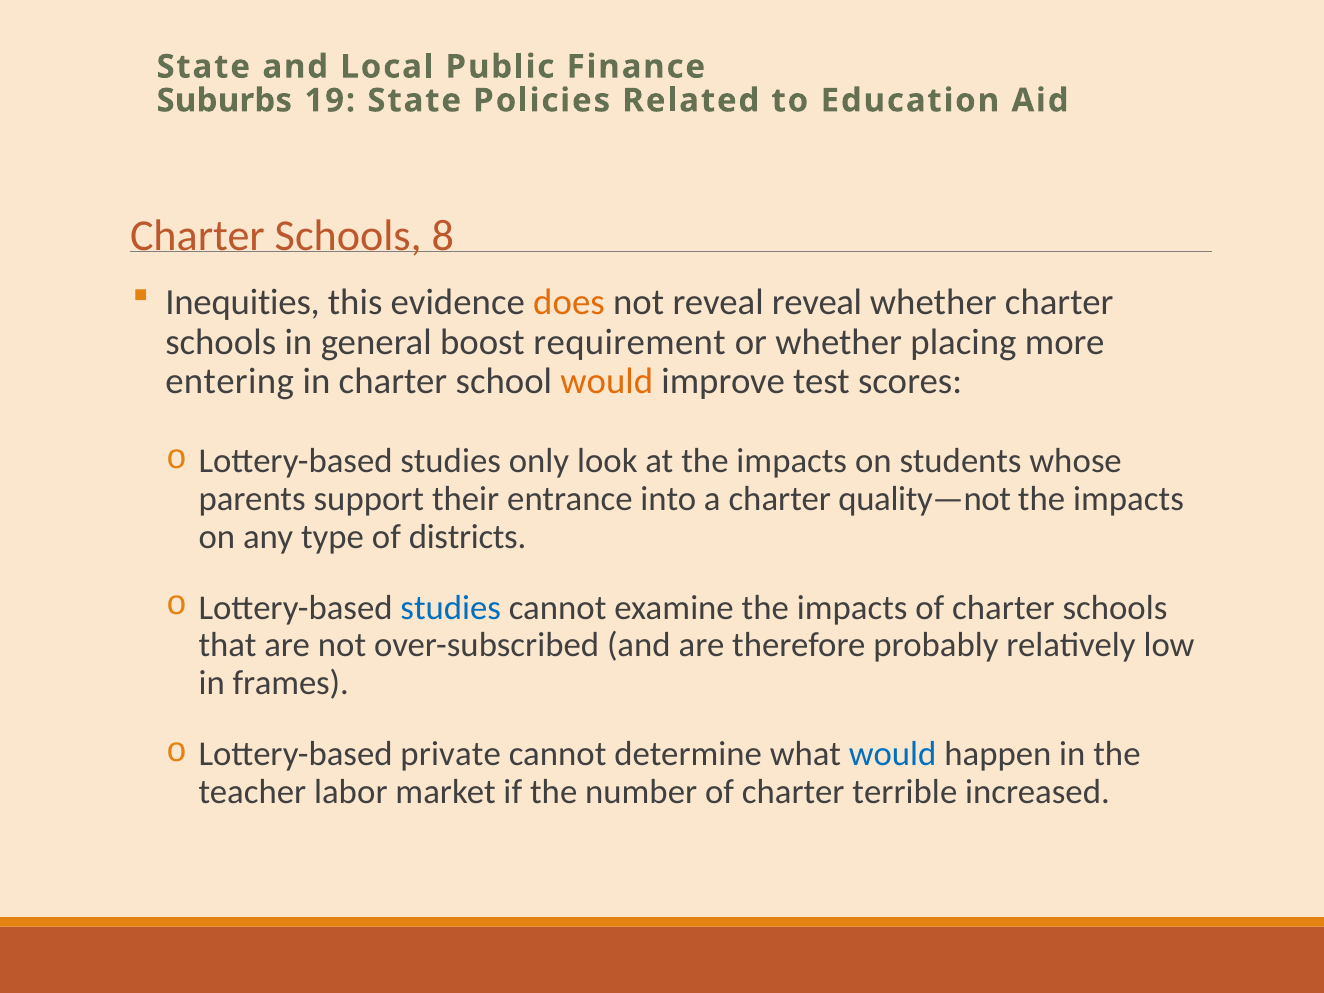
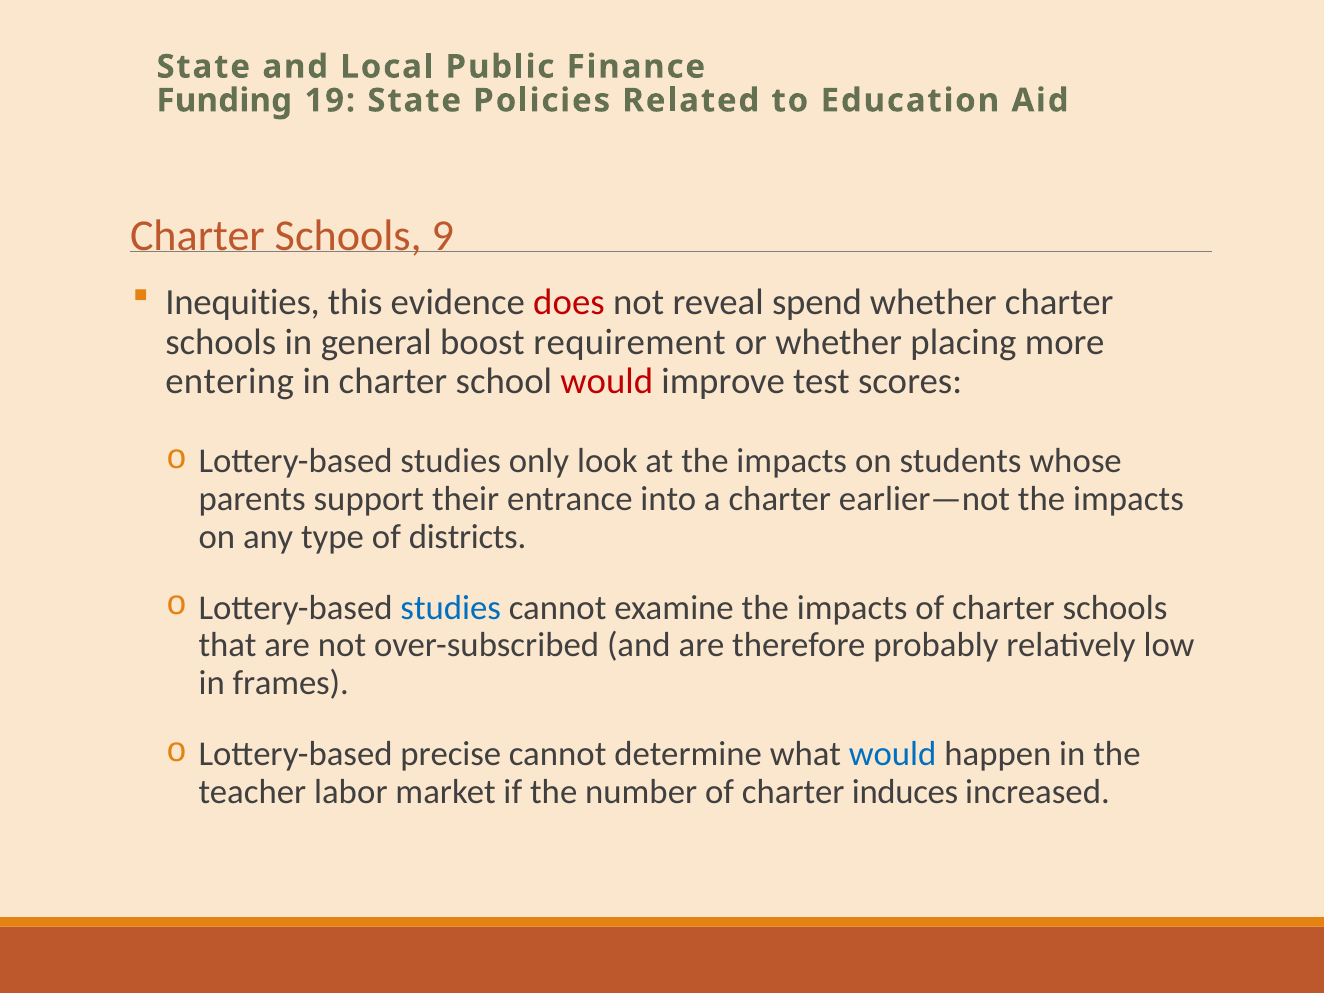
Suburbs: Suburbs -> Funding (224, 101)
8: 8 -> 9 (443, 236)
does colour: orange -> red (569, 302)
reveal reveal: reveal -> spend (817, 302)
would colour: orange -> red (607, 382)
quality—not: quality—not -> earlier—not (925, 499)
private: private -> precise (451, 754)
terrible: terrible -> induces (905, 792)
